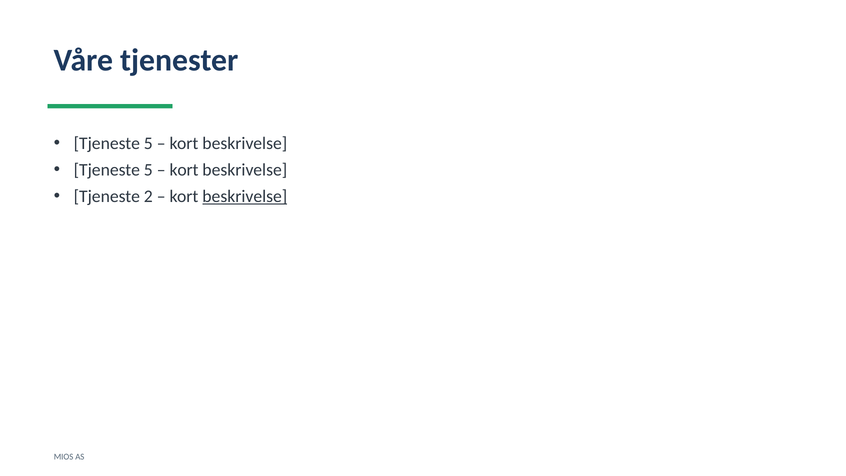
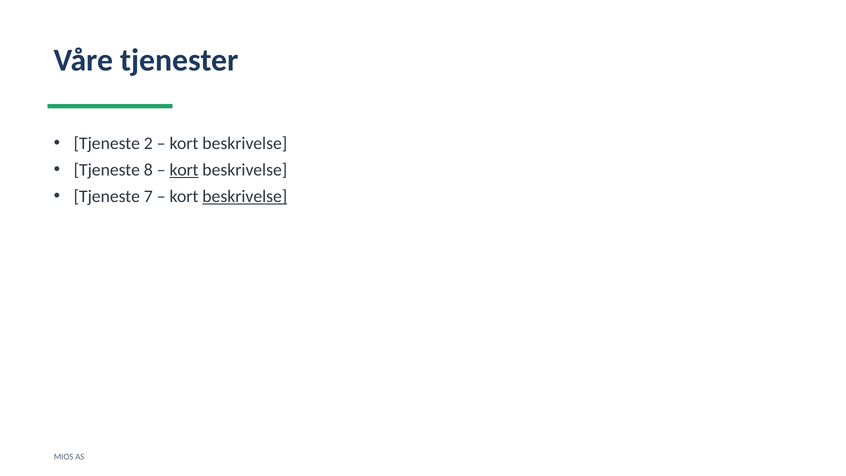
5: 5 -> 2 (148, 143)
5: 5 -> 8 (148, 170)
kort underline: none -> present (184, 170)
2: 2 -> 7 (148, 196)
